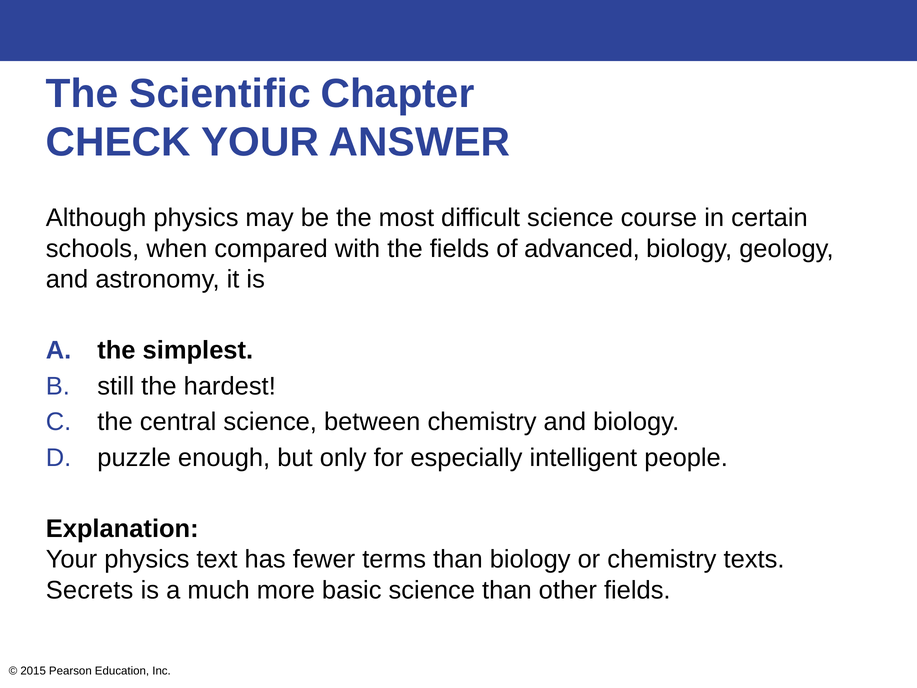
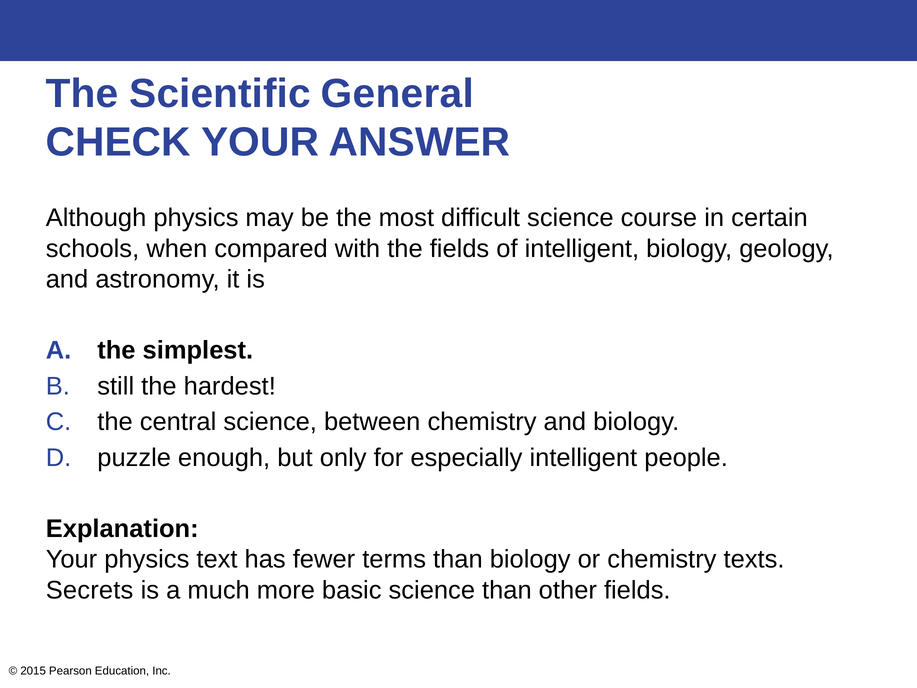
Chapter: Chapter -> General (397, 94)
of advanced: advanced -> intelligent (582, 249)
